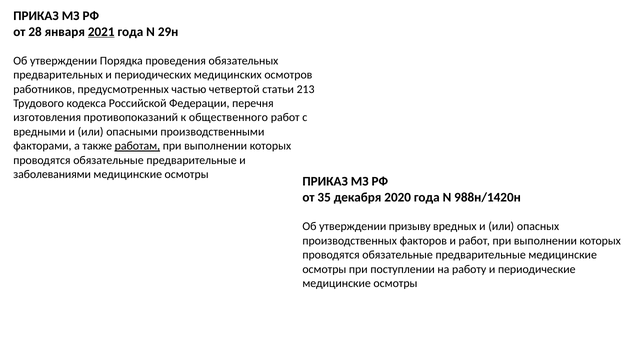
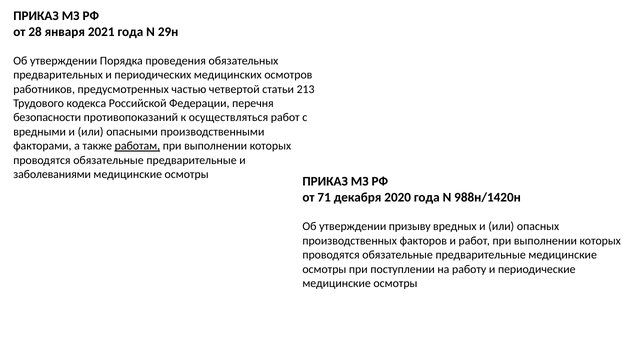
2021 underline: present -> none (101, 32)
изготовления: изготовления -> безопасности (47, 117)
общественного: общественного -> осуществляться (228, 117)
35: 35 -> 71 (324, 197)
